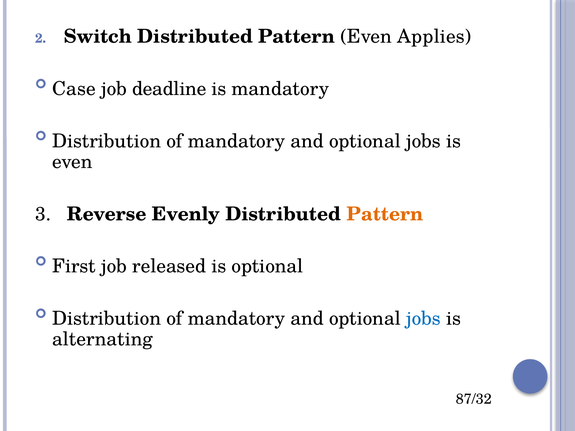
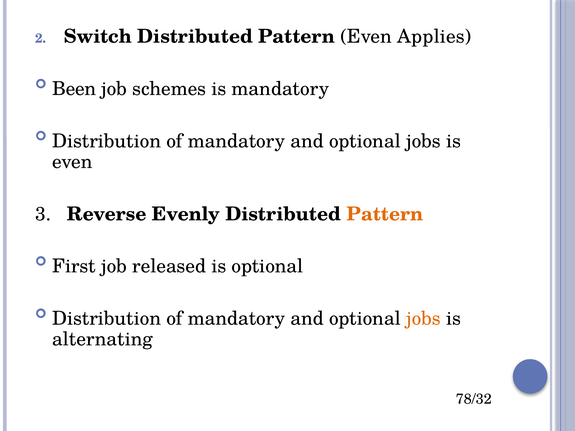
Case: Case -> Been (74, 89)
deadline: deadline -> schemes (169, 89)
jobs colour: blue -> orange (423, 319)
87/32: 87/32 -> 78/32 (474, 399)
